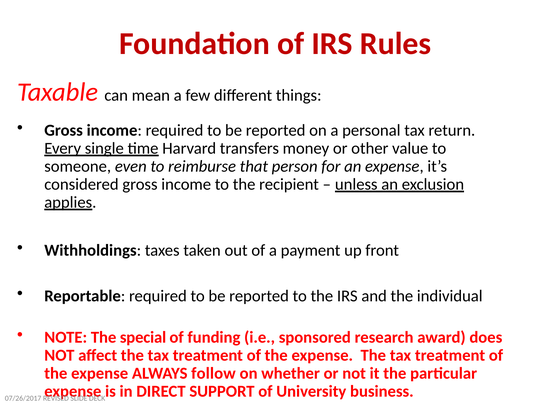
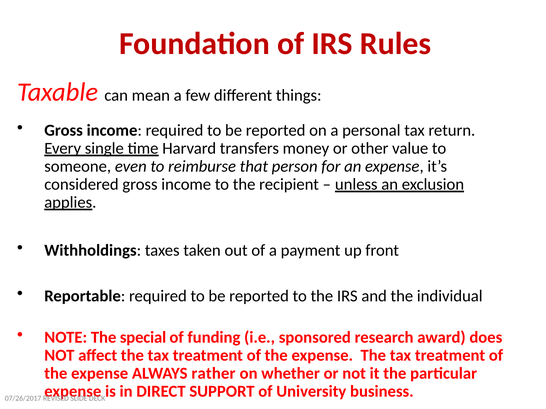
follow: follow -> rather (213, 374)
